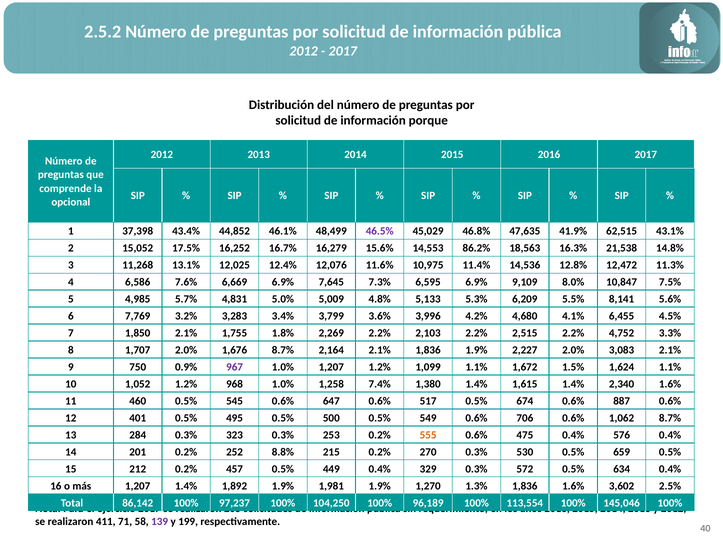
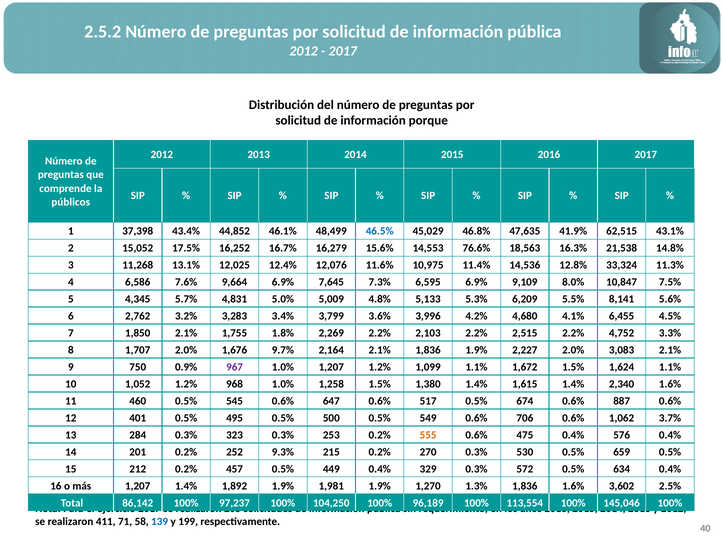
opcional: opcional -> públicos (71, 202)
46.5% colour: purple -> blue (380, 231)
86.2%: 86.2% -> 76.6% (476, 248)
12,472: 12,472 -> 33,324 (622, 265)
6,669: 6,669 -> 9,664 (234, 282)
4,985: 4,985 -> 4,345 (138, 299)
7,769: 7,769 -> 2,762 (138, 316)
1,676 8.7%: 8.7% -> 9.7% (283, 350)
1,258 7.4%: 7.4% -> 1.5% (380, 384)
1,062 8.7%: 8.7% -> 3.7% (670, 418)
8.8%: 8.8% -> 9.3% (283, 452)
139 colour: purple -> blue (160, 522)
